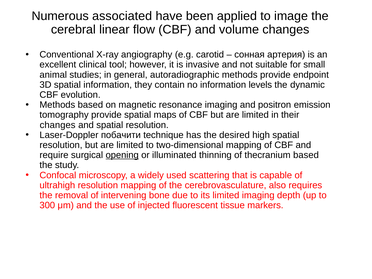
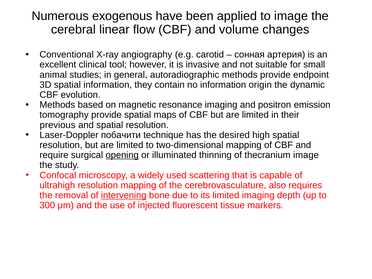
associated: associated -> exogenous (122, 16)
levels: levels -> origin (260, 85)
changes: changes -> previous (58, 125)
thecranium based: based -> image (306, 155)
intervening underline: none -> present (124, 195)
